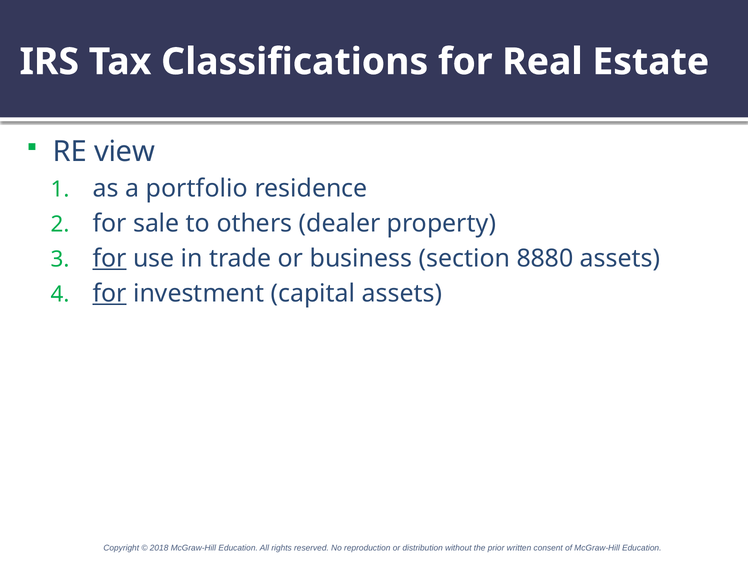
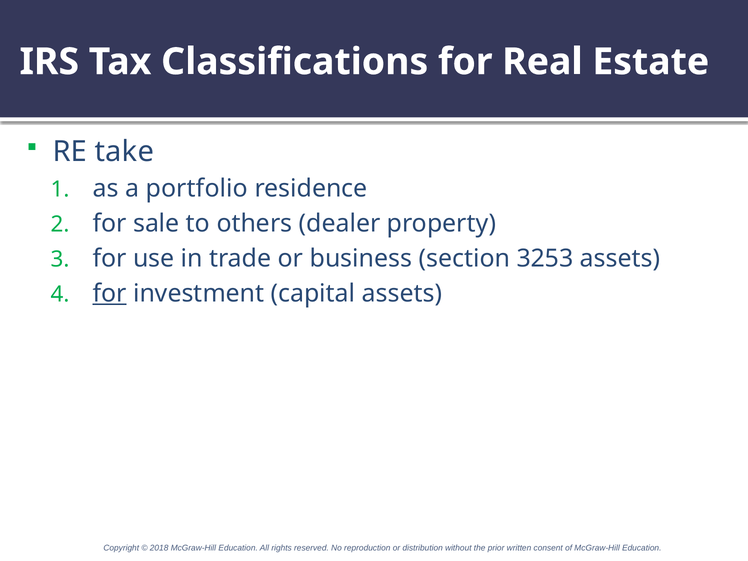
view: view -> take (124, 152)
for underline: present -> none (110, 259)
8880: 8880 -> 3253 (545, 259)
